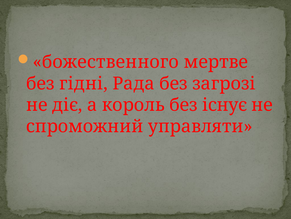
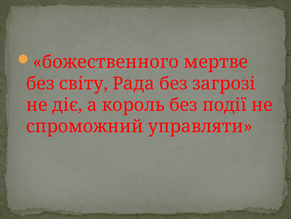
гідні: гідні -> світу (83, 83)
існує: існує -> події (225, 105)
